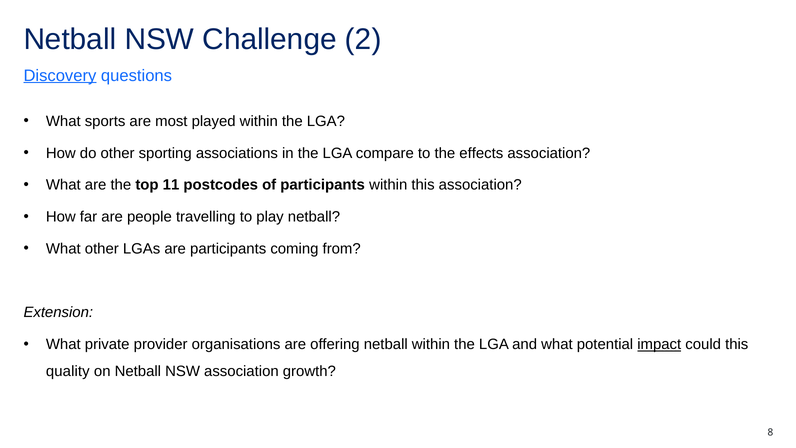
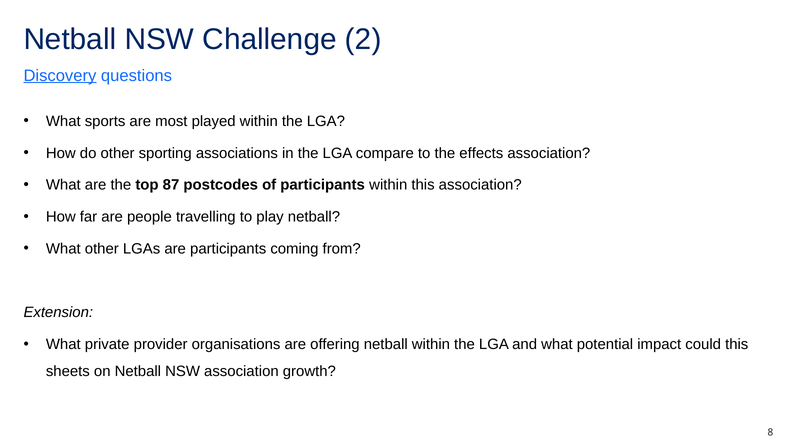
11: 11 -> 87 (171, 185)
impact underline: present -> none (659, 344)
quality: quality -> sheets (68, 371)
